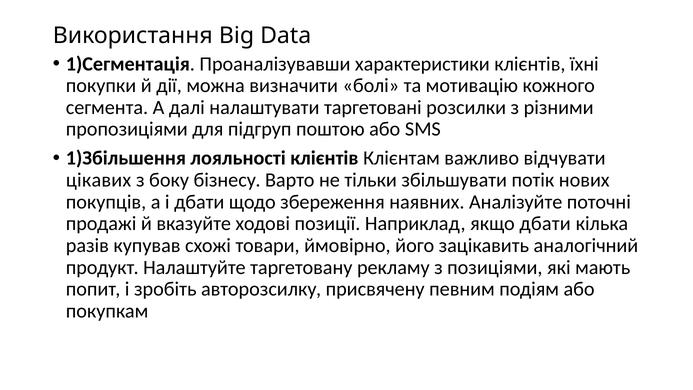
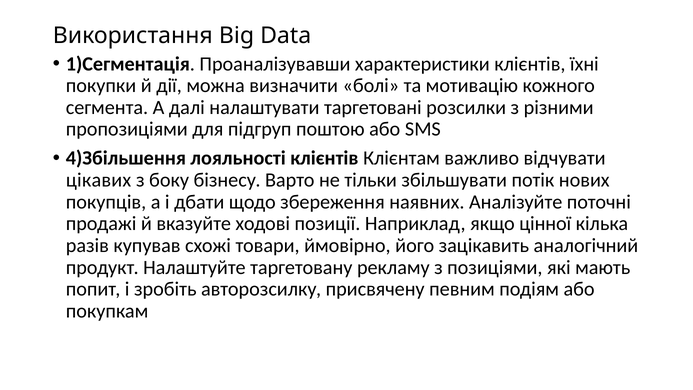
1)Збільшення: 1)Збільшення -> 4)Збільшення (126, 158)
якщо дбати: дбати -> цінної (545, 224)
